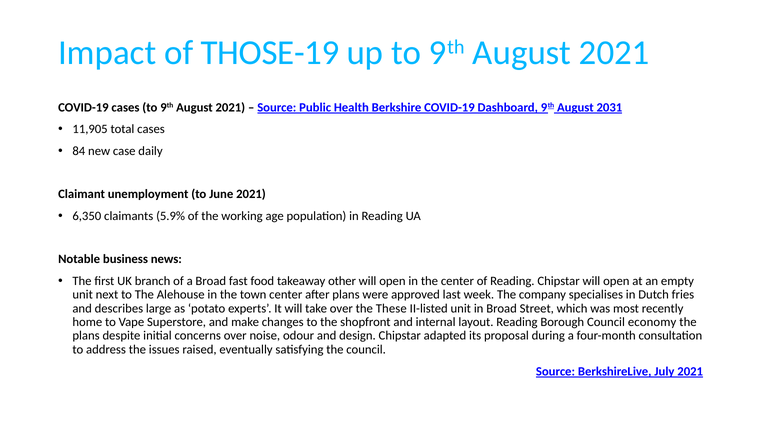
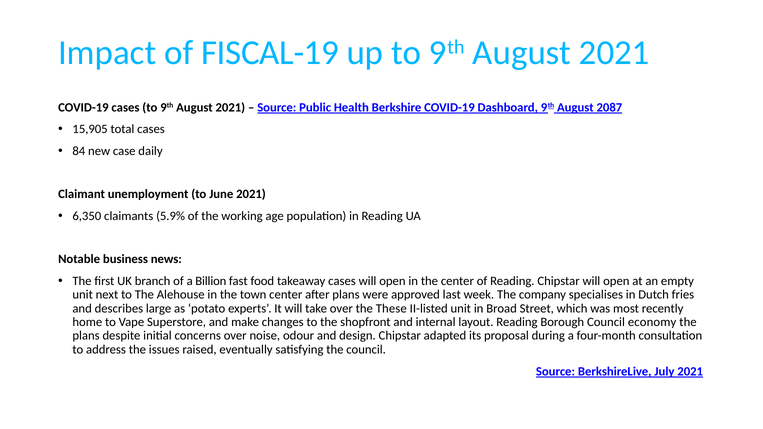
THOSE-19: THOSE-19 -> FISCAL-19 (270, 53)
2031: 2031 -> 2087 (609, 108)
11,905: 11,905 -> 15,905 (90, 129)
a Broad: Broad -> Billion (211, 281)
takeaway other: other -> cases (342, 281)
